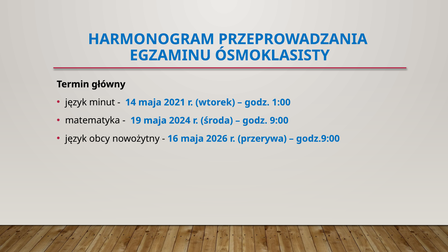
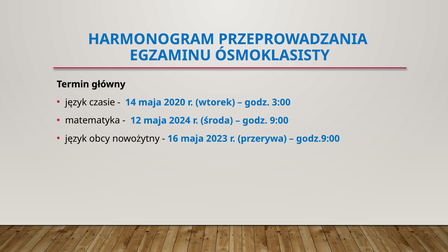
minut: minut -> czasie (102, 102)
2021: 2021 -> 2020 (175, 102)
1:00: 1:00 -> 3:00 (281, 102)
19: 19 -> 12 (136, 120)
2026: 2026 -> 2023 (217, 139)
